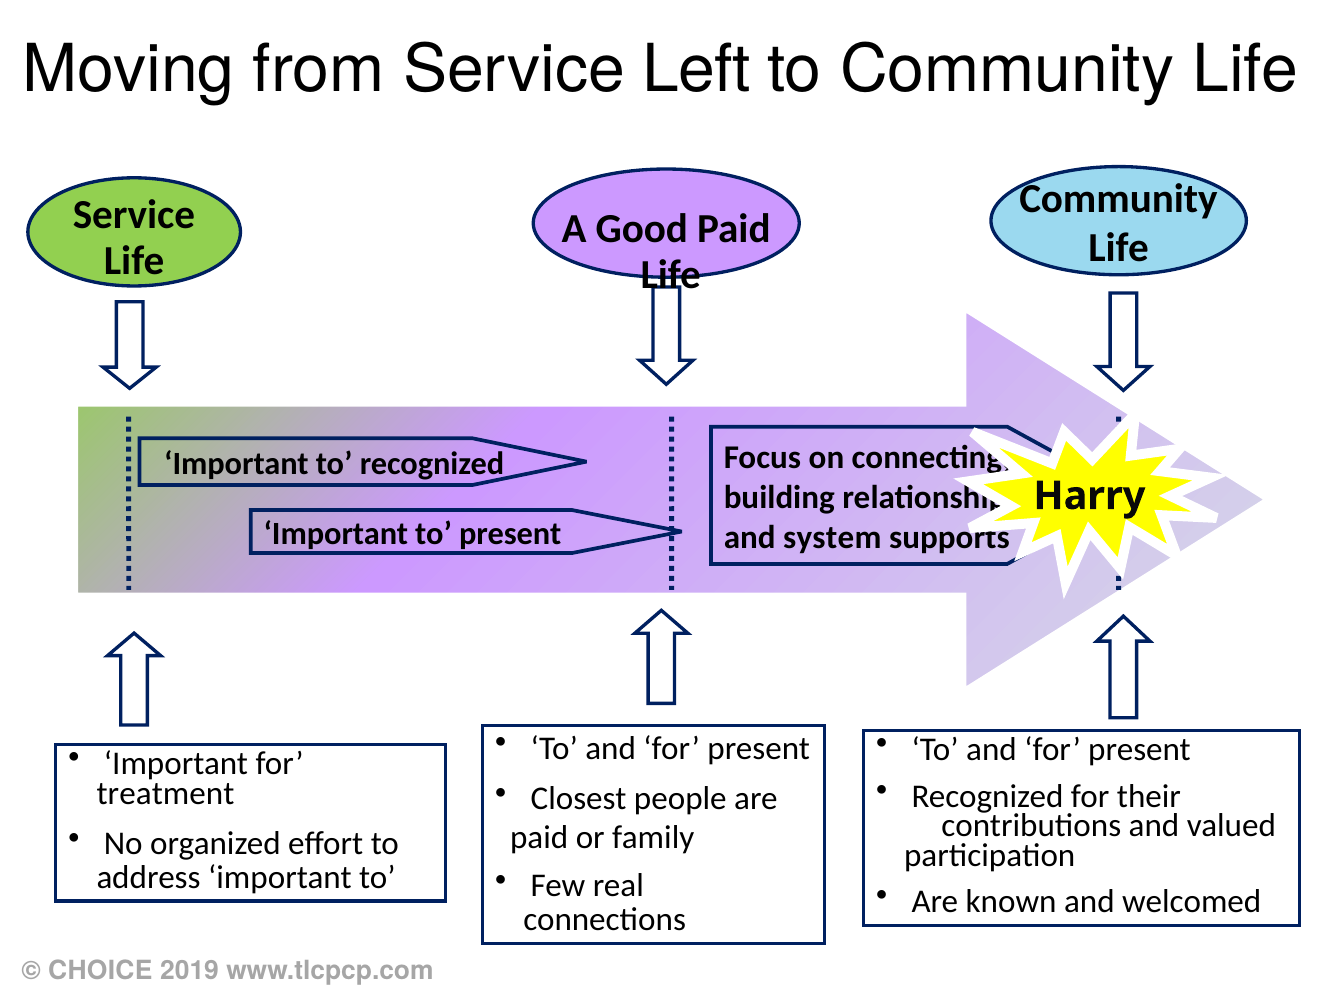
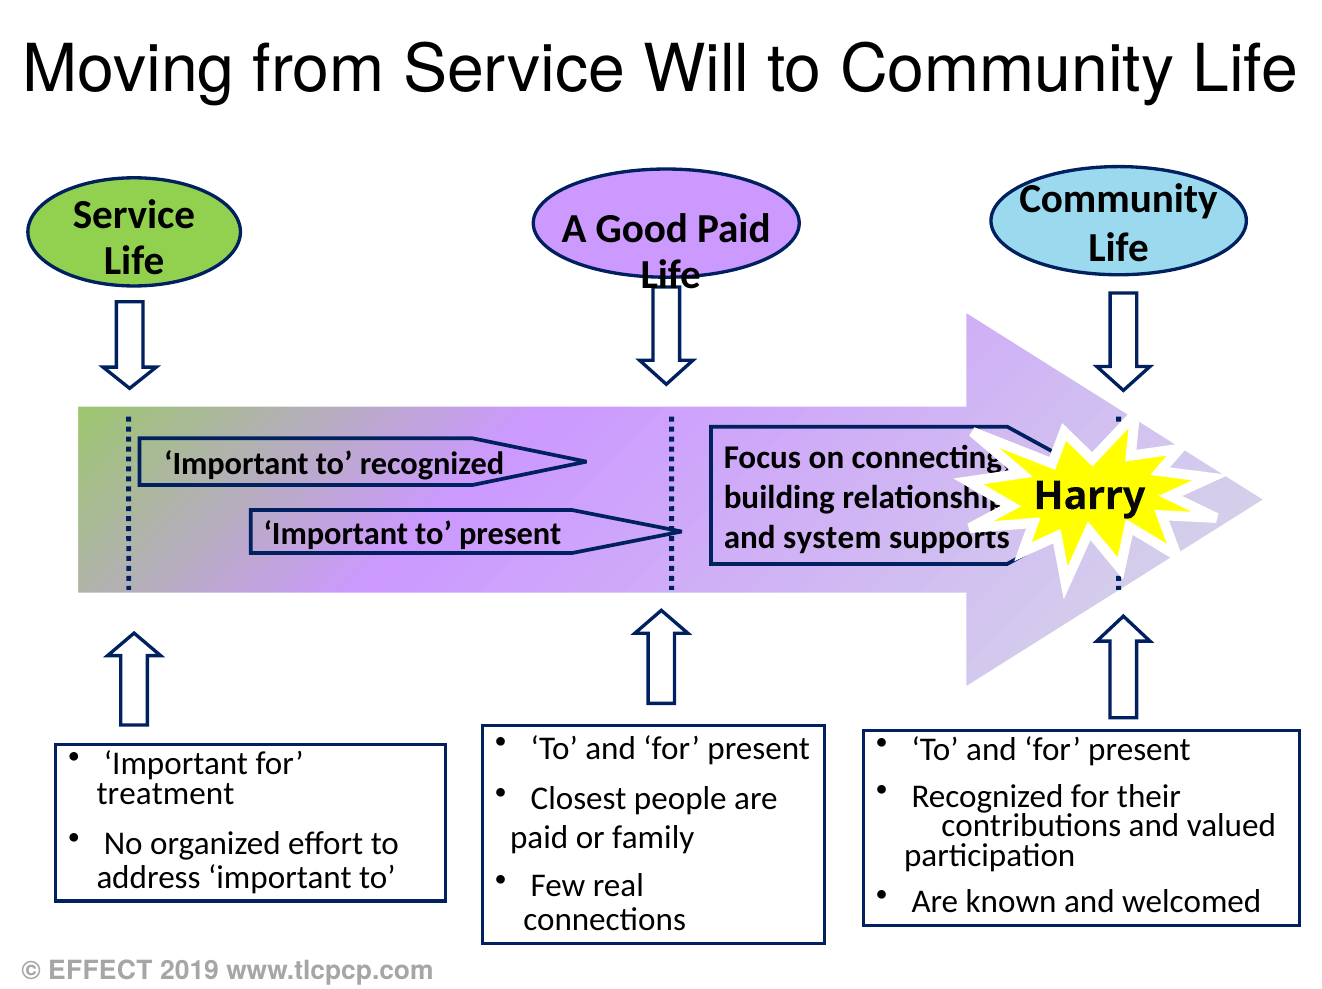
Left: Left -> Will (696, 69)
CHOICE: CHOICE -> EFFECT (100, 970)
